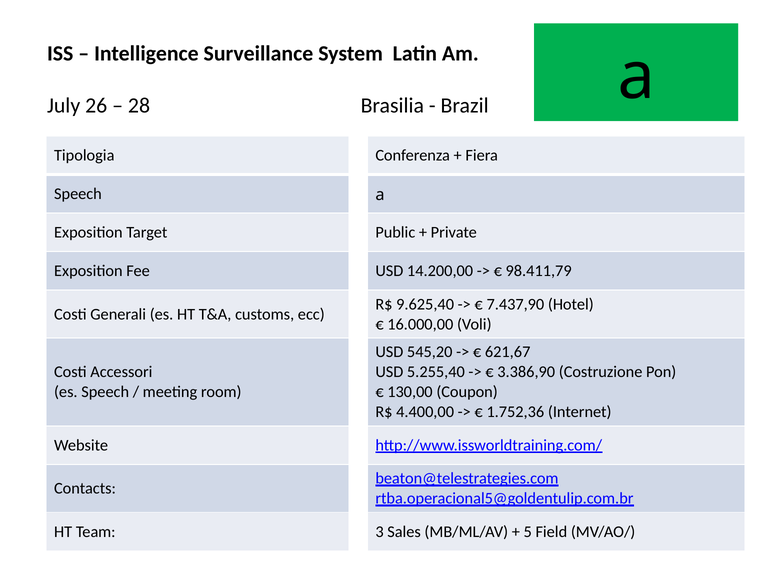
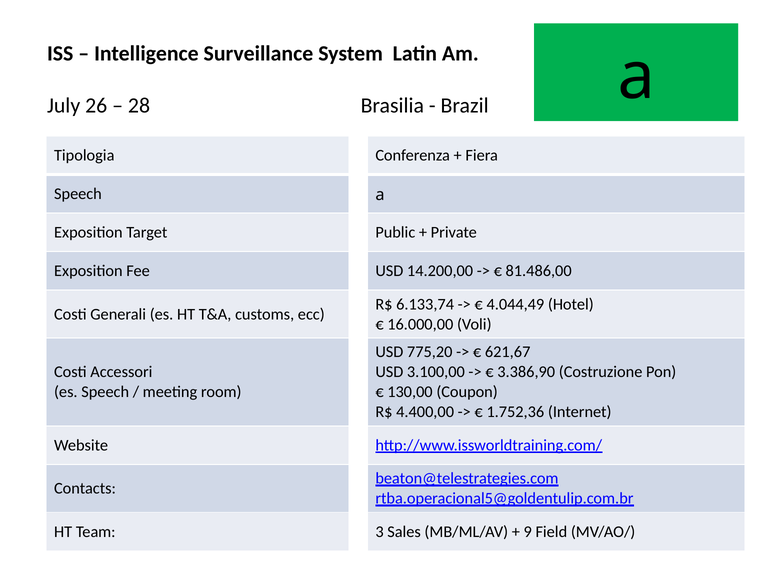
98.411,79: 98.411,79 -> 81.486,00 (539, 271)
9.625,40: 9.625,40 -> 6.133,74 (425, 304)
7.437,90: 7.437,90 -> 4.044,49 (515, 304)
545,20: 545,20 -> 775,20 (430, 352)
5.255,40: 5.255,40 -> 3.100,00 (436, 372)
5: 5 -> 9 (528, 532)
